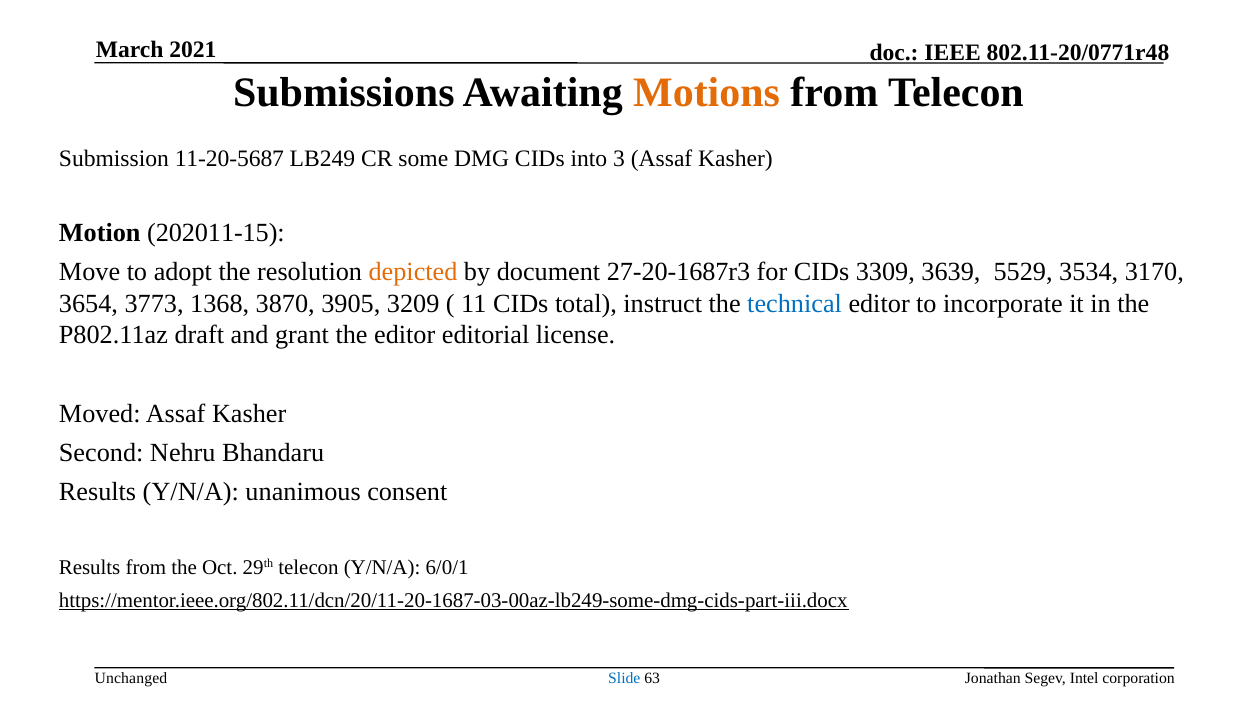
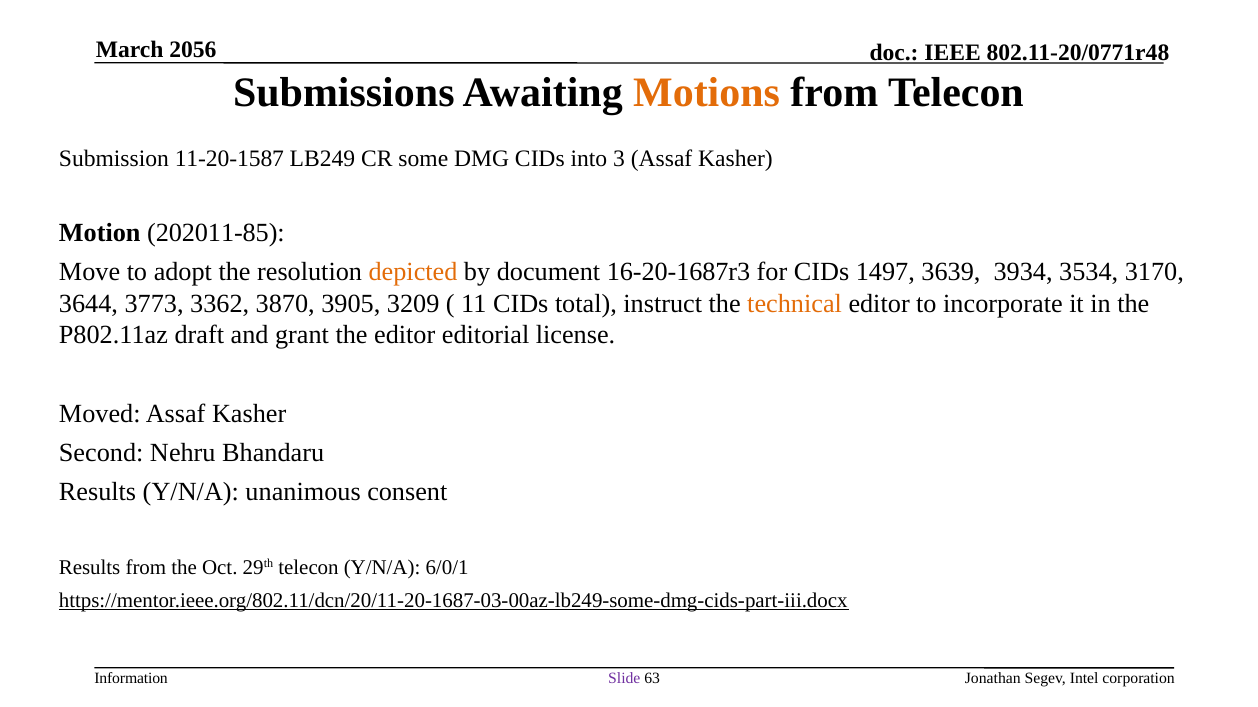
2021: 2021 -> 2056 (193, 50)
11-20-5687: 11-20-5687 -> 11-20-1587 (229, 159)
202011-15: 202011-15 -> 202011-85 (216, 233)
27-20-1687r3: 27-20-1687r3 -> 16-20-1687r3 (679, 272)
3309: 3309 -> 1497 (885, 272)
5529: 5529 -> 3934 (1023, 272)
3654: 3654 -> 3644 (89, 304)
1368: 1368 -> 3362 (220, 304)
technical colour: blue -> orange (795, 304)
Unchanged: Unchanged -> Information (131, 679)
Slide colour: blue -> purple (624, 679)
